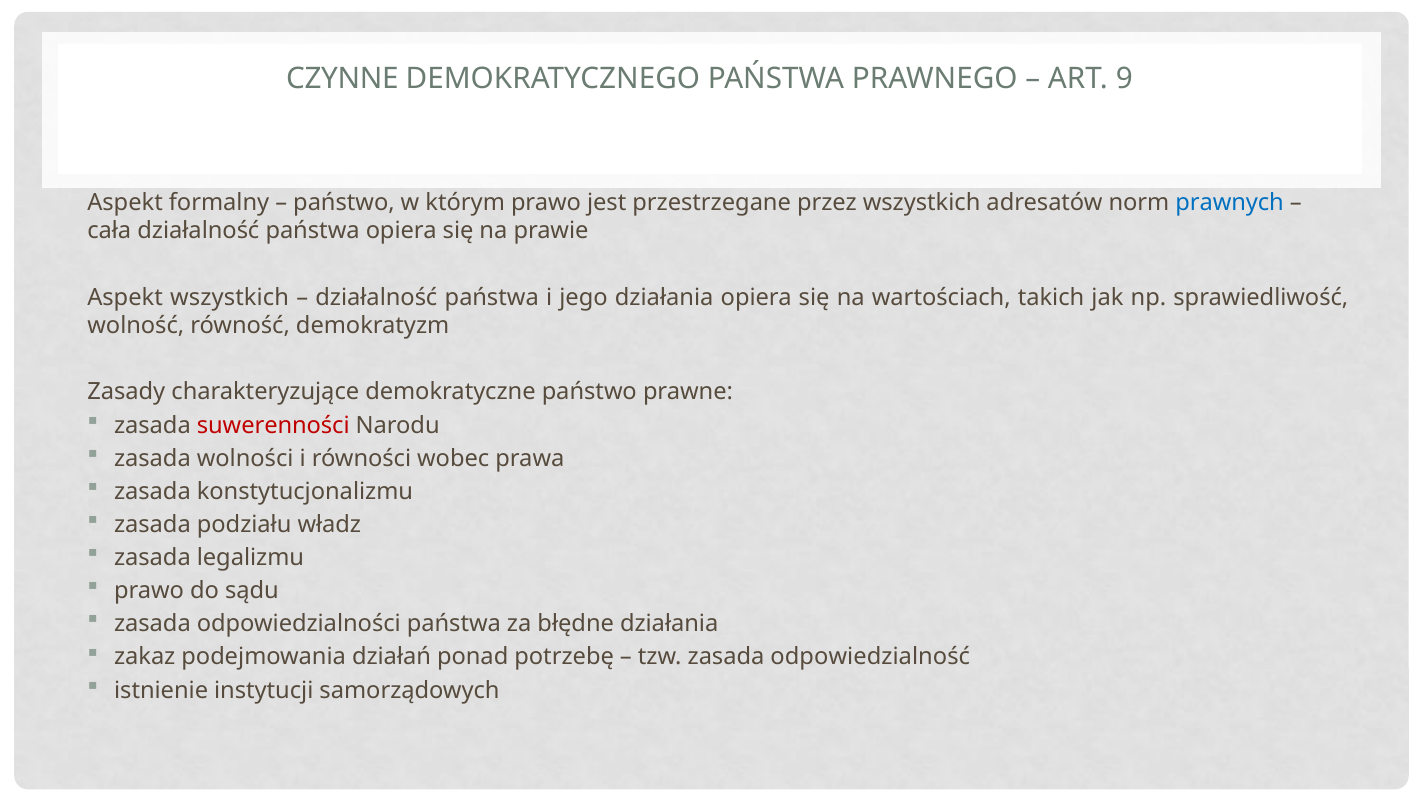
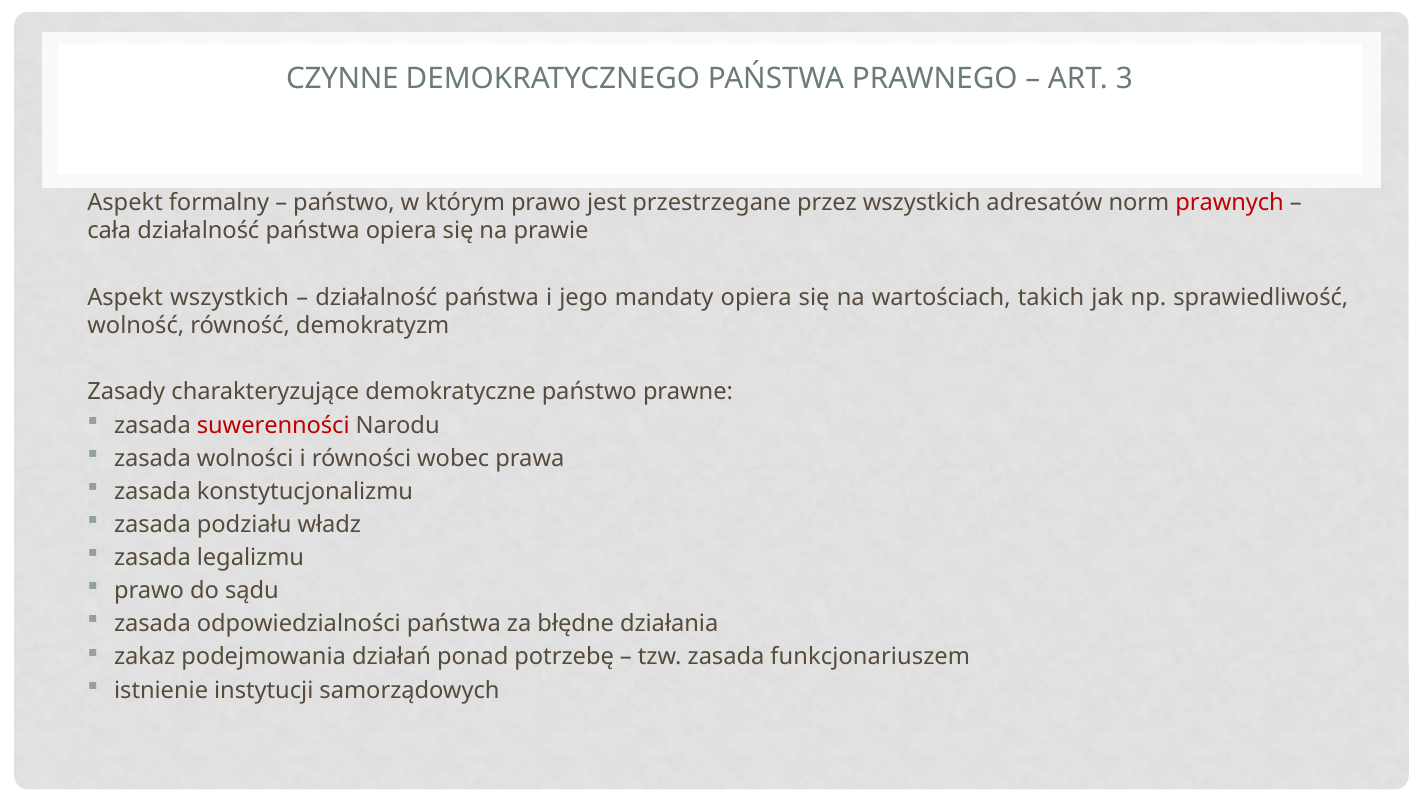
9: 9 -> 3 (1124, 79)
prawnych colour: blue -> red (1230, 203)
jego działania: działania -> mandaty (664, 298)
odpowiedzialność: odpowiedzialność -> funkcjonariuszem (870, 657)
